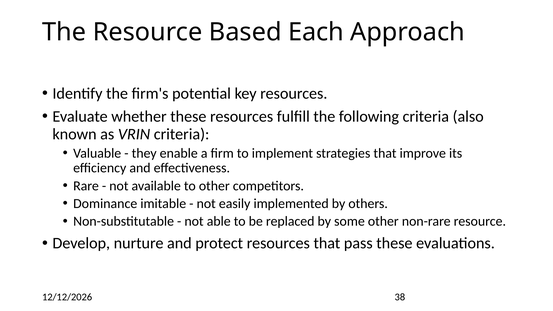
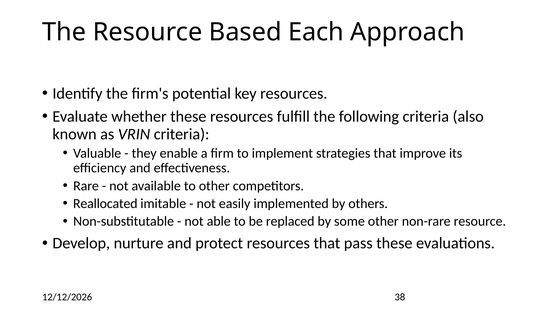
Dominance: Dominance -> Reallocated (105, 204)
